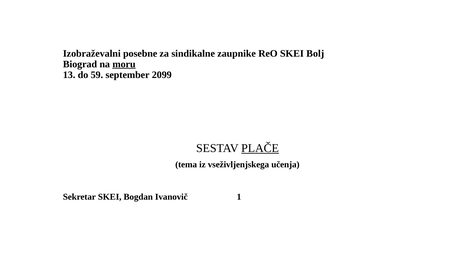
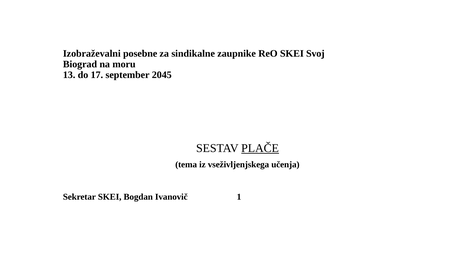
Bolj: Bolj -> Svoj (315, 53)
moru underline: present -> none (124, 64)
59: 59 -> 17 (97, 75)
2099: 2099 -> 2045 (162, 75)
